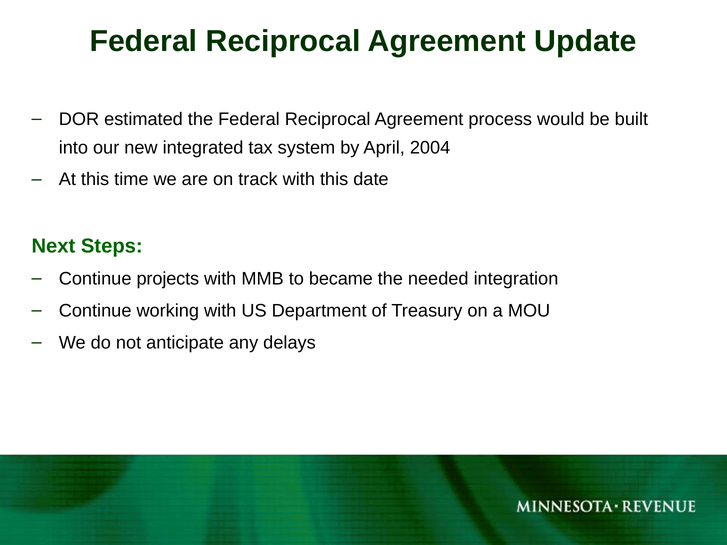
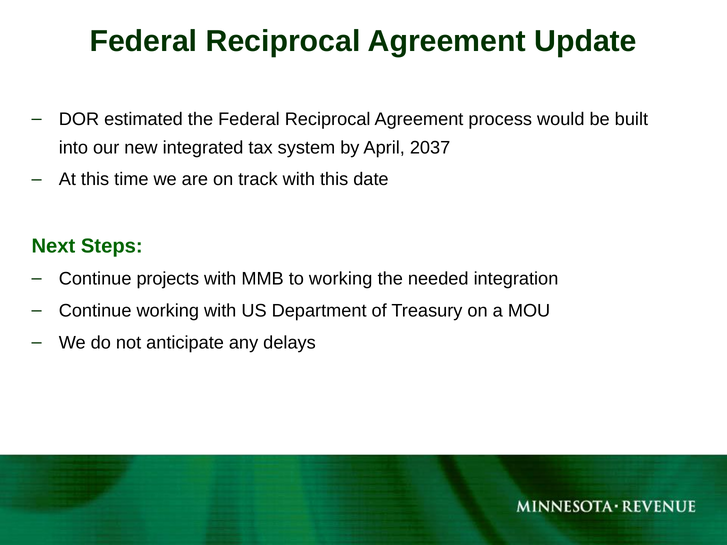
2004: 2004 -> 2037 (430, 148)
to became: became -> working (341, 279)
